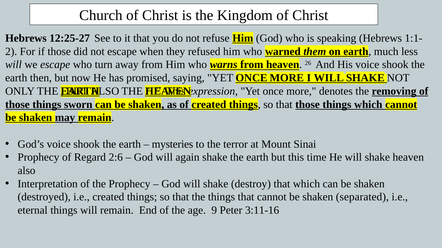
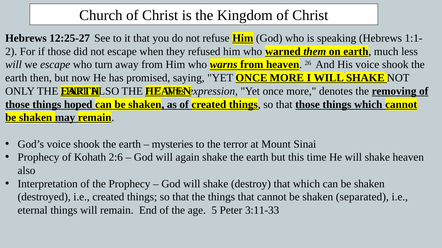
sworn: sworn -> hoped (78, 105)
Regard: Regard -> Kohath (90, 158)
9: 9 -> 5 (214, 211)
3:11-16: 3:11-16 -> 3:11-33 (262, 211)
